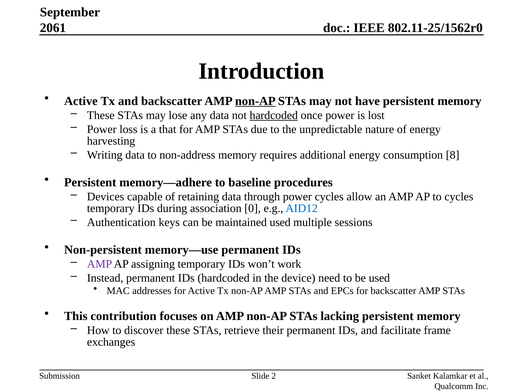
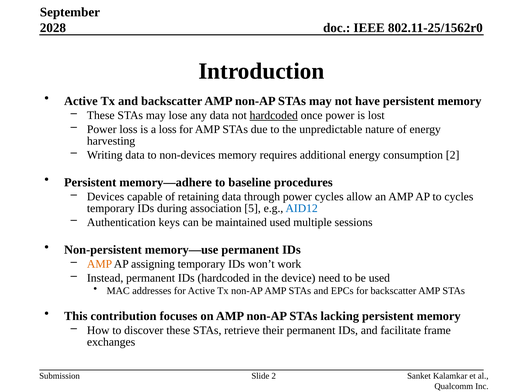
2061: 2061 -> 2028 (53, 28)
non-AP underline: present -> none (255, 101)
a that: that -> loss (168, 129)
non-address: non-address -> non-devices (187, 155)
consumption 8: 8 -> 2 (453, 155)
0: 0 -> 5 (253, 208)
AMP colour: purple -> orange (100, 264)
